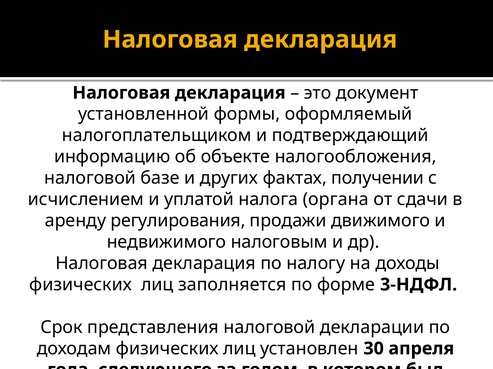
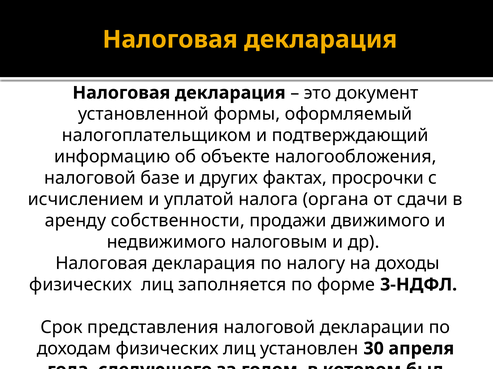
получении: получении -> просрочки (378, 178)
регулирования: регулирования -> собственности (178, 221)
